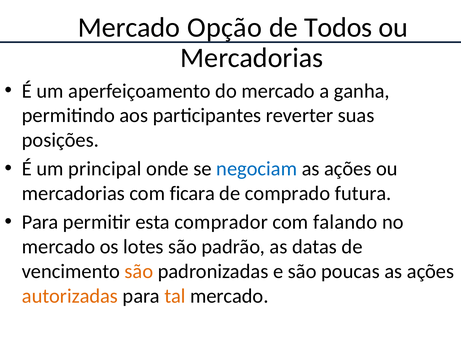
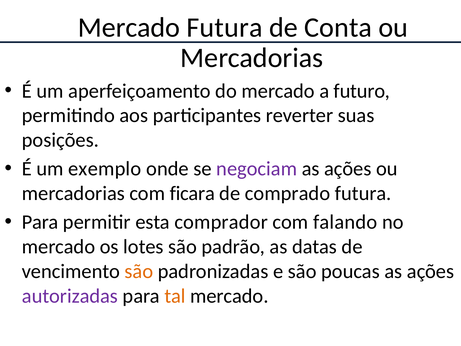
Mercado Opção: Opção -> Futura (225, 27)
Todos: Todos -> Conta (338, 27)
ganha: ganha -> futuro (362, 91)
principal: principal -> exemplo (105, 169)
negociam colour: blue -> purple (257, 169)
autorizadas colour: orange -> purple (70, 296)
